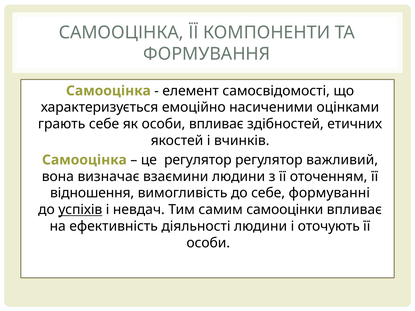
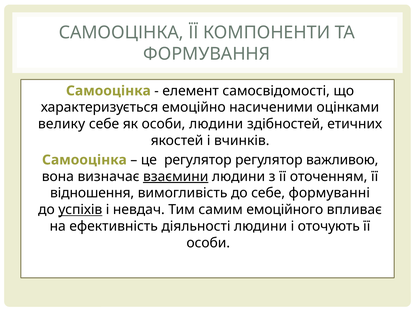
грають: грають -> велику (62, 124)
особи впливає: впливає -> людини (216, 124)
важливий: важливий -> важливою (342, 160)
взаємини underline: none -> present (176, 177)
самооцінки: самооцінки -> емоційного (285, 210)
